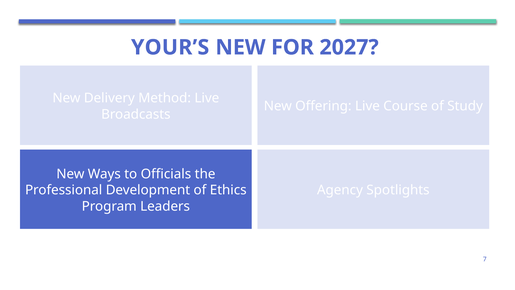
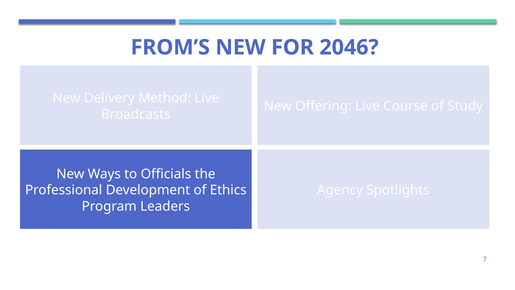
YOUR’S: YOUR’S -> FROM’S (170, 47)
2027: 2027 -> 2046 (349, 47)
